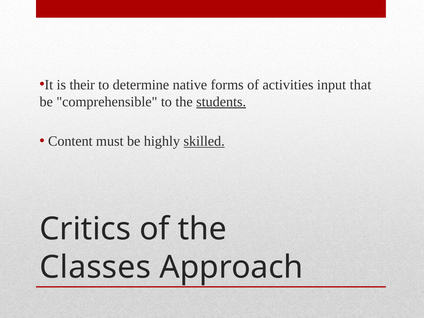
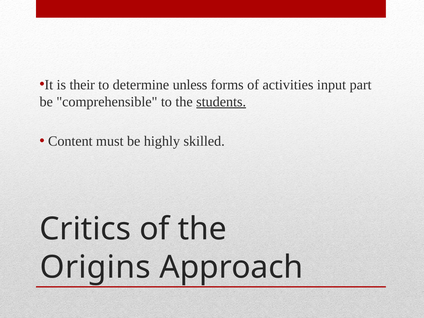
native: native -> unless (190, 85)
that: that -> part (361, 85)
skilled underline: present -> none (204, 141)
Classes: Classes -> Origins (95, 267)
